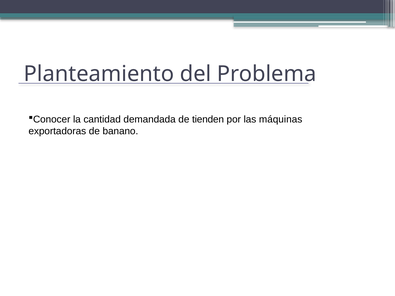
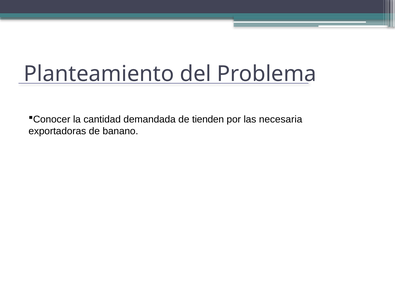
máquinas: máquinas -> necesaria (281, 119)
